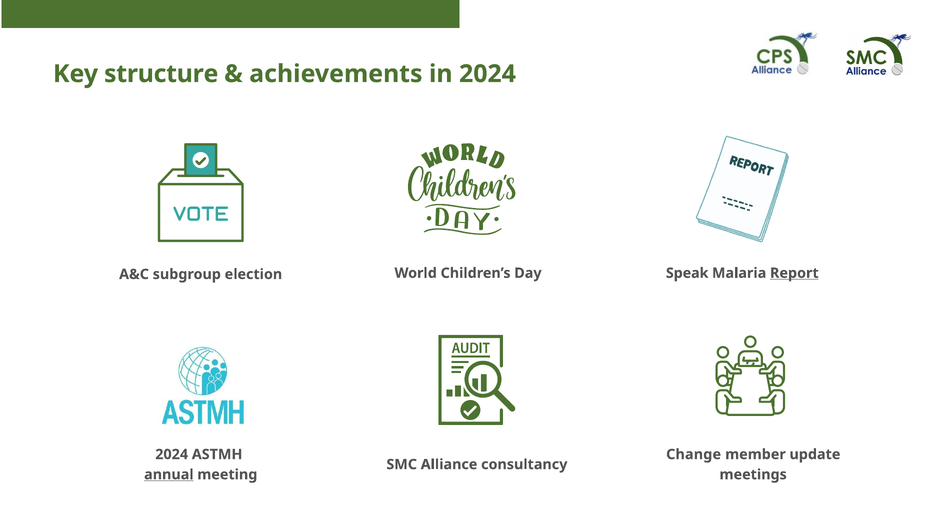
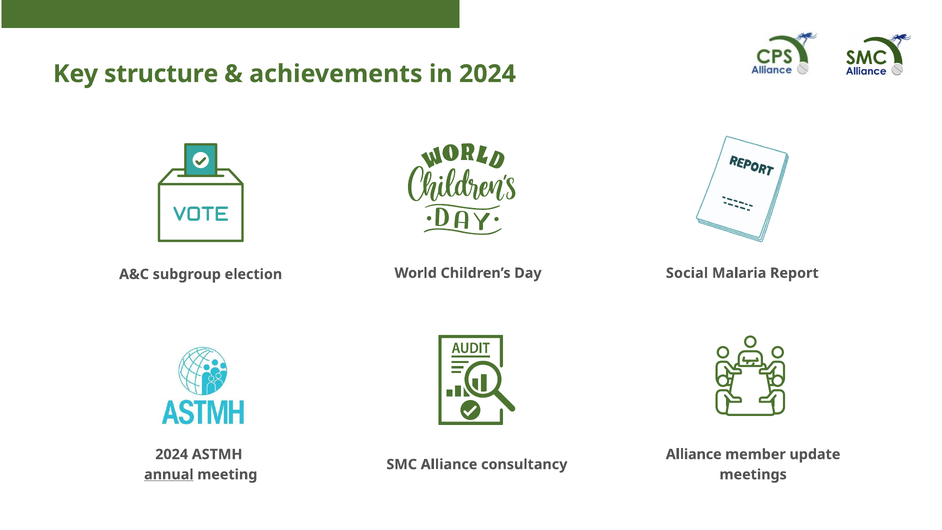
Speak: Speak -> Social (687, 273)
Report underline: present -> none (794, 273)
Change: Change -> Alliance (694, 454)
